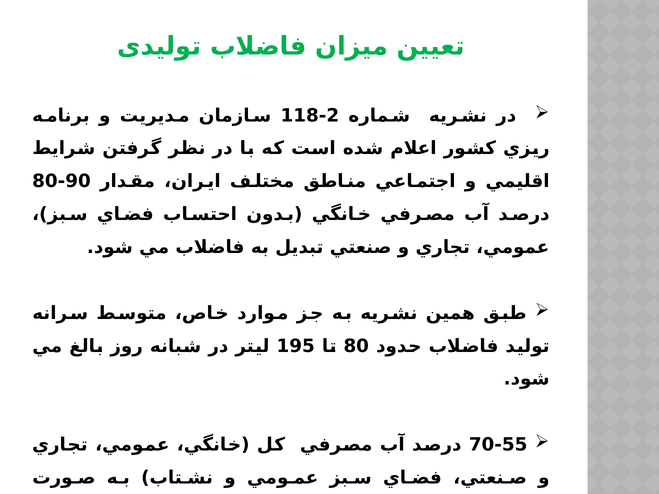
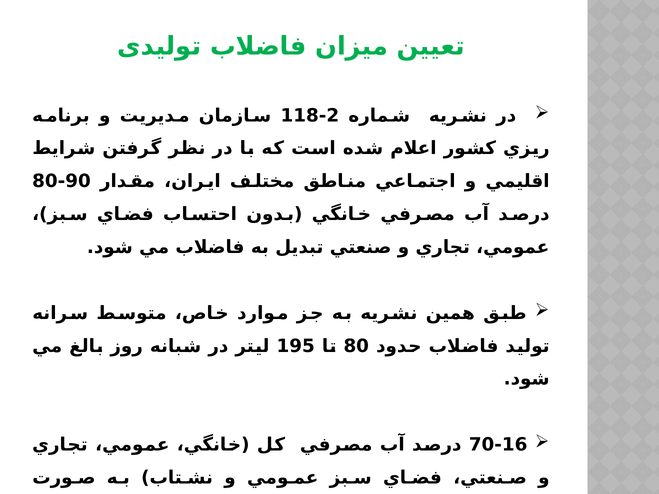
70-55: 70-55 -> 70-16 (498, 445)
